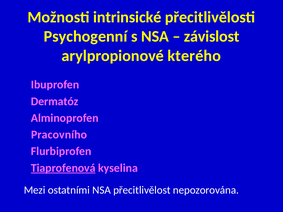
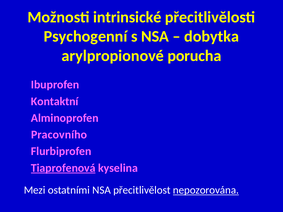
závislost: závislost -> dobytka (212, 36)
kterého: kterého -> porucha (194, 56)
Dermatóz: Dermatóz -> Kontaktní (55, 101)
nepozorována underline: none -> present (206, 190)
